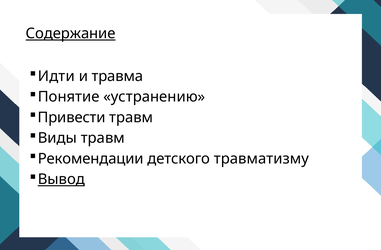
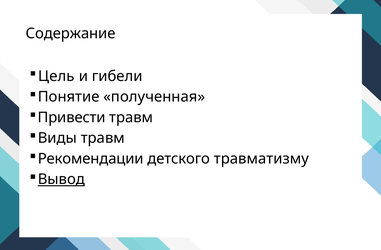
Содержание underline: present -> none (71, 34)
Идти: Идти -> Цель (56, 76)
травма: травма -> гибели (117, 76)
устранению: устранению -> полученная (154, 97)
